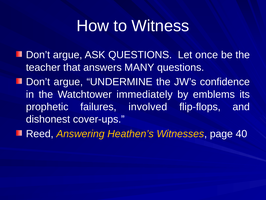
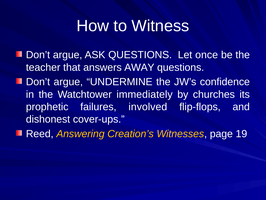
MANY: MANY -> AWAY (139, 67)
emblems: emblems -> churches (214, 94)
Heathen’s: Heathen’s -> Creation’s (131, 133)
40: 40 -> 19 (241, 133)
